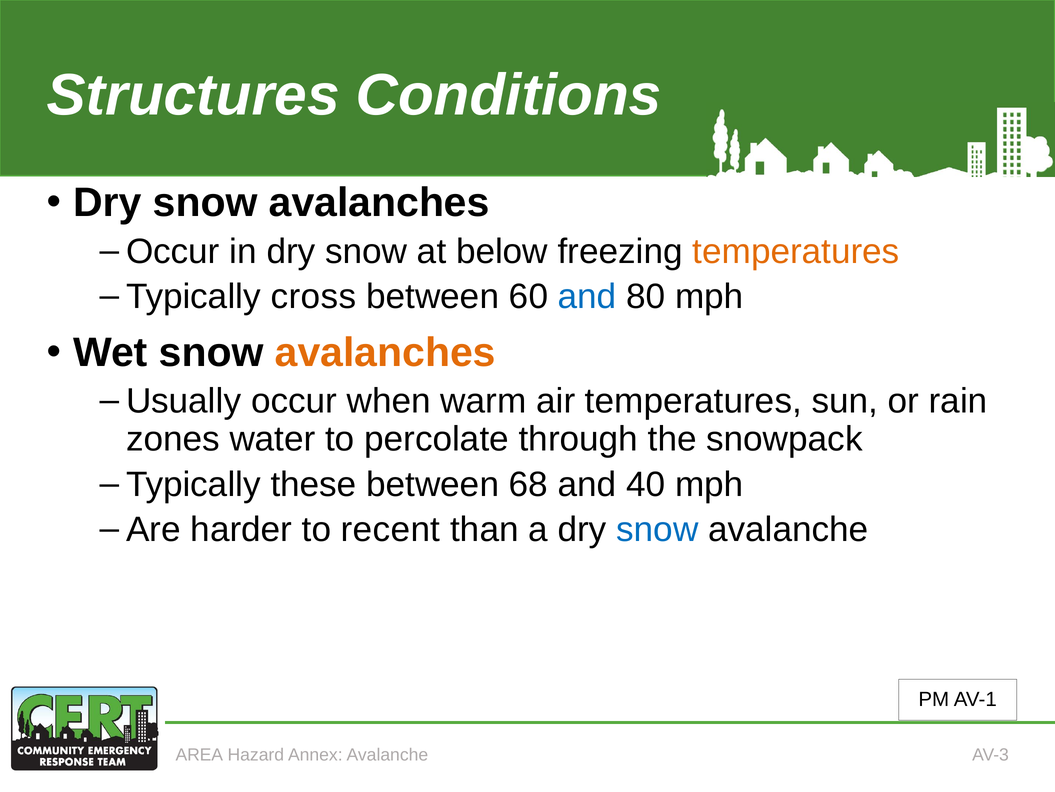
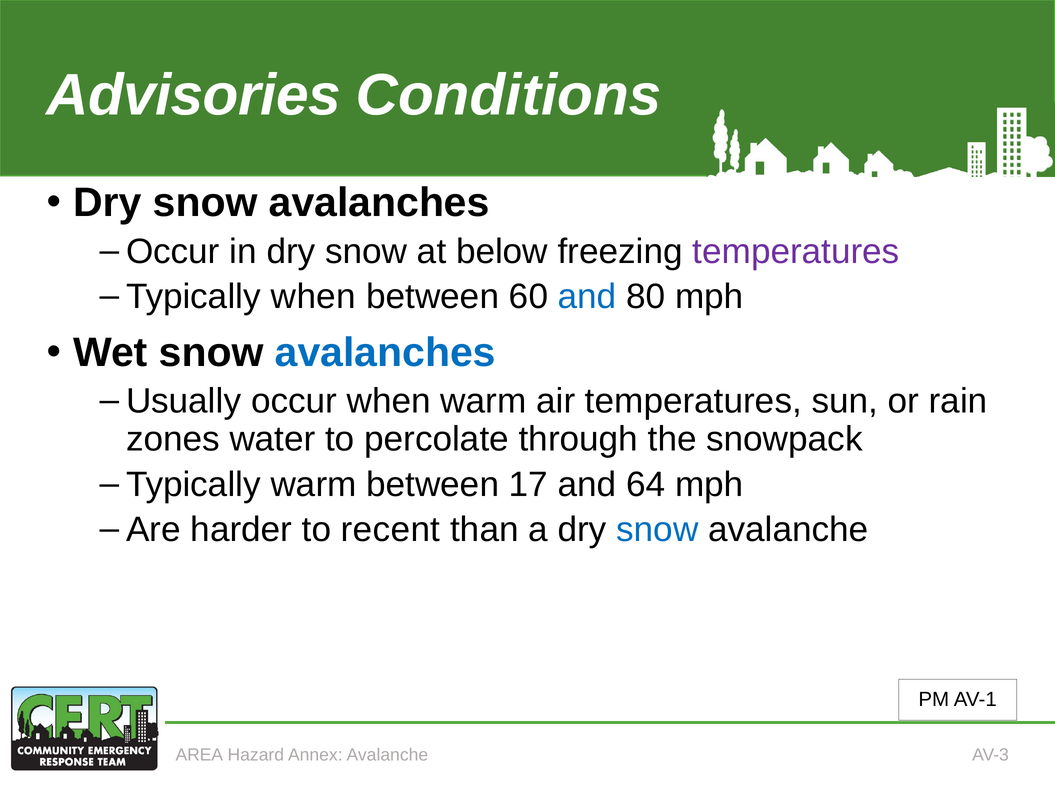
Structures: Structures -> Advisories (194, 95)
temperatures colour: orange -> purple (796, 251)
cross: cross -> when (313, 297)
avalanches colour: orange -> blue (385, 352)
these: these -> warm (314, 484)
68: 68 -> 17 (528, 484)
40: 40 -> 64 (646, 484)
